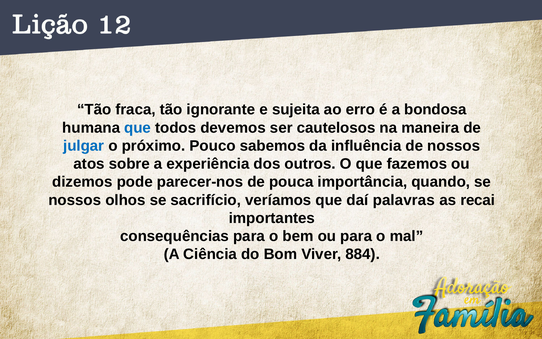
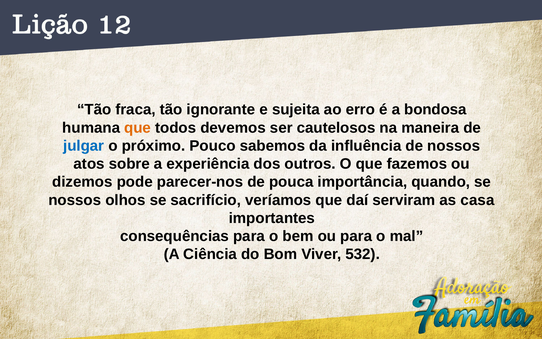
que colour: blue -> orange (138, 128)
palavras: palavras -> serviram (404, 200)
recai: recai -> casa (478, 200)
884: 884 -> 532 (363, 254)
